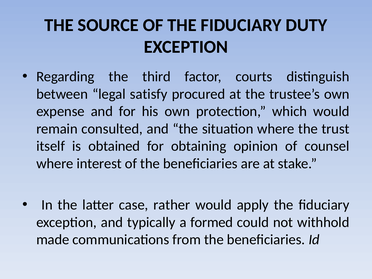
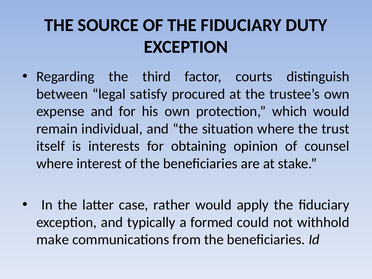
consulted: consulted -> individual (112, 129)
obtained: obtained -> interests (114, 146)
made: made -> make (53, 240)
